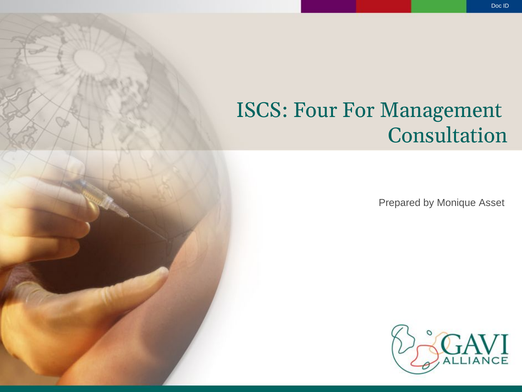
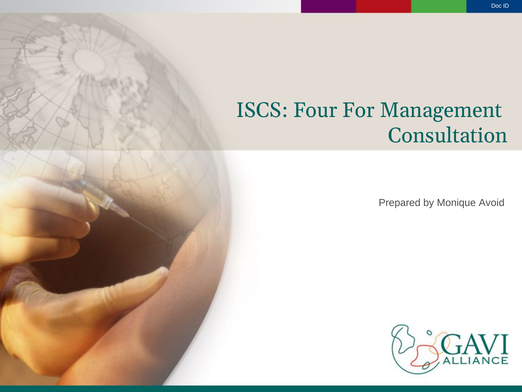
Asset: Asset -> Avoid (492, 202)
